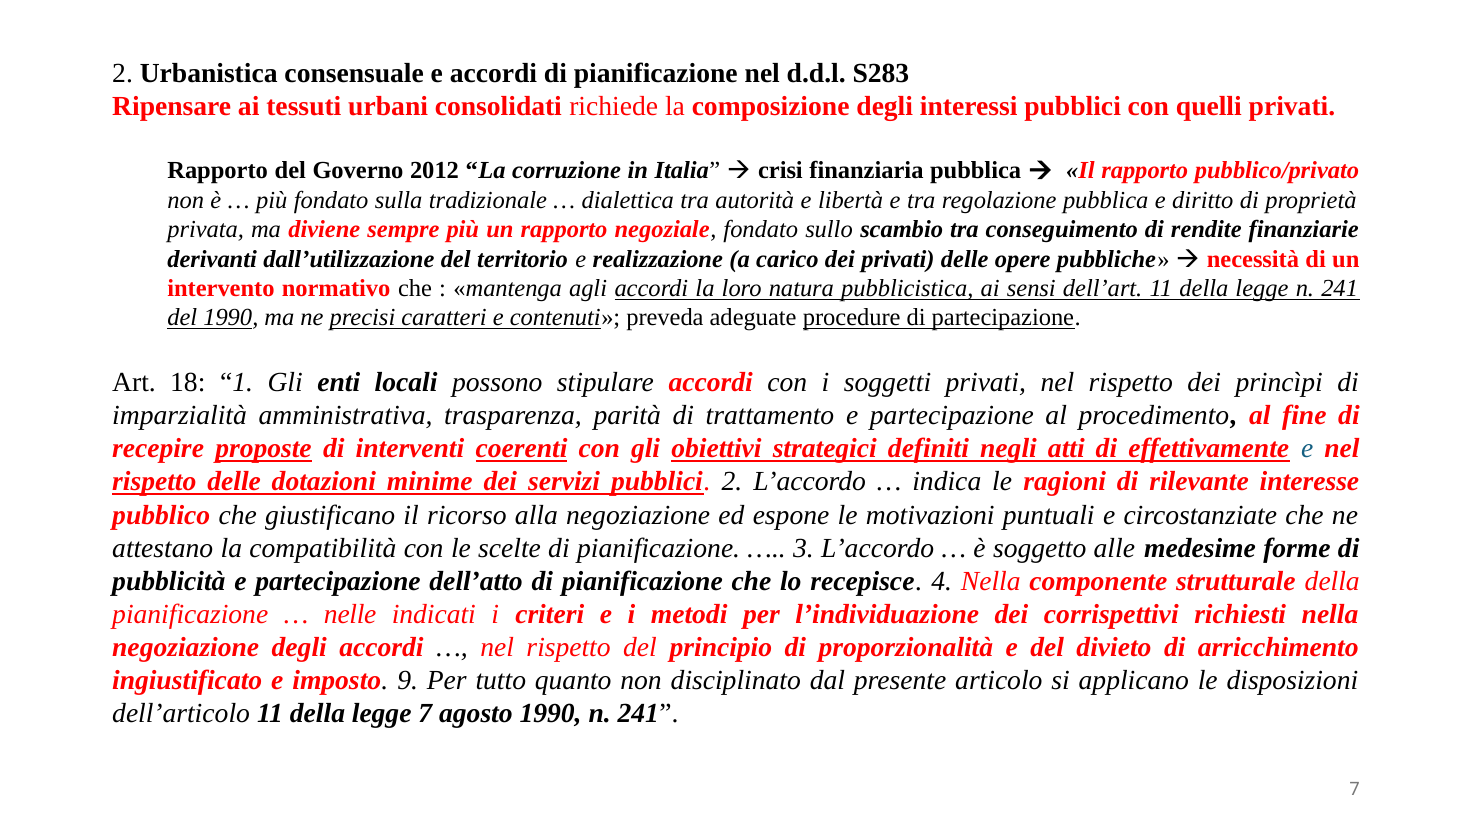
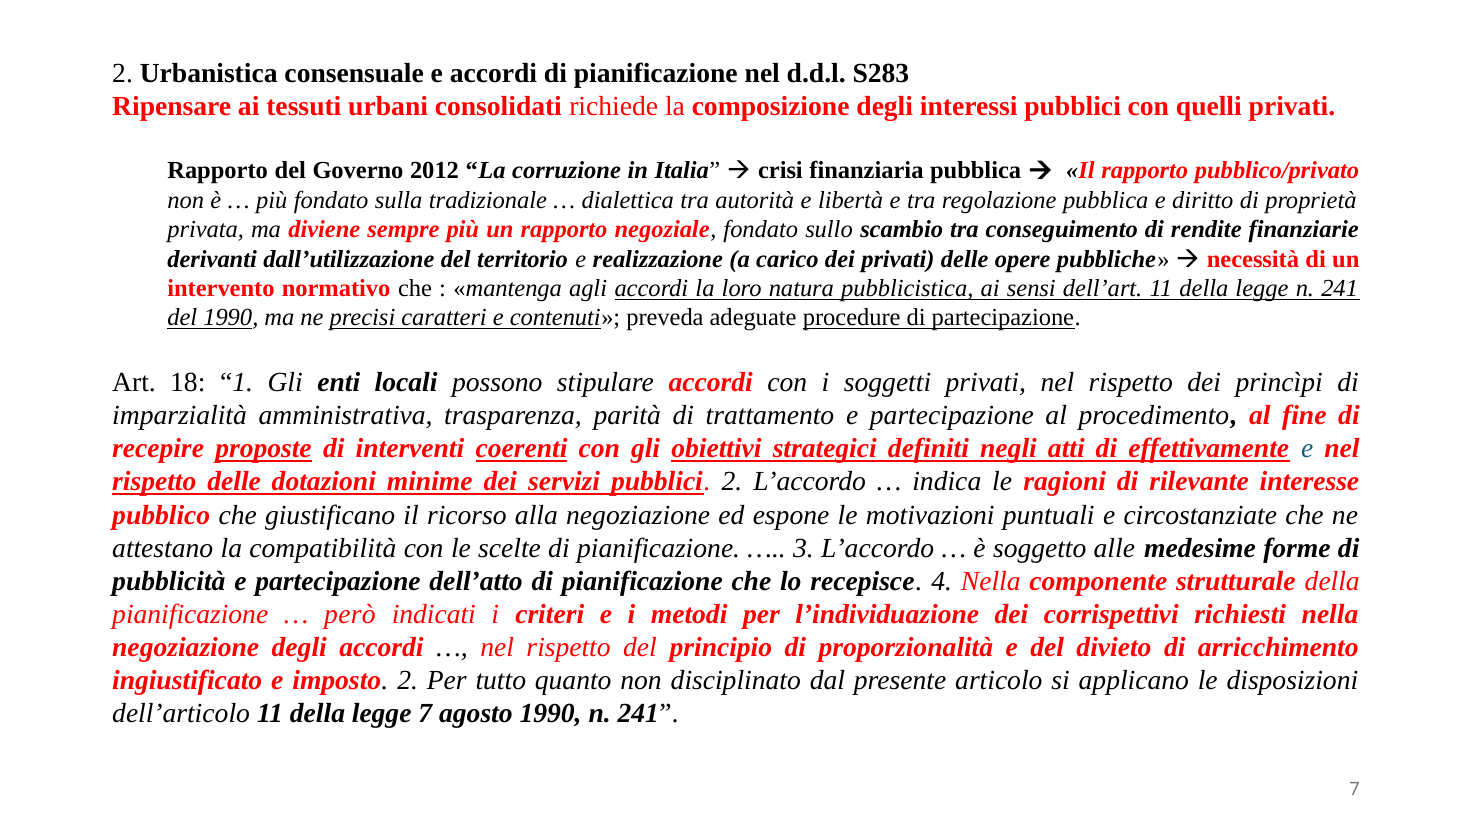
nelle: nelle -> però (350, 614)
imposto 9: 9 -> 2 (408, 680)
